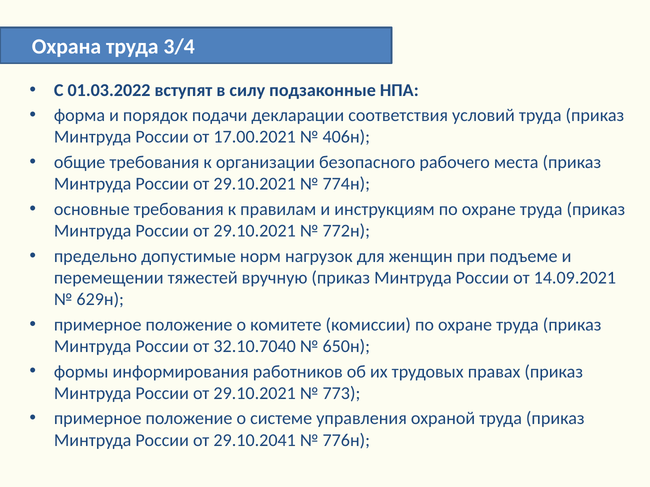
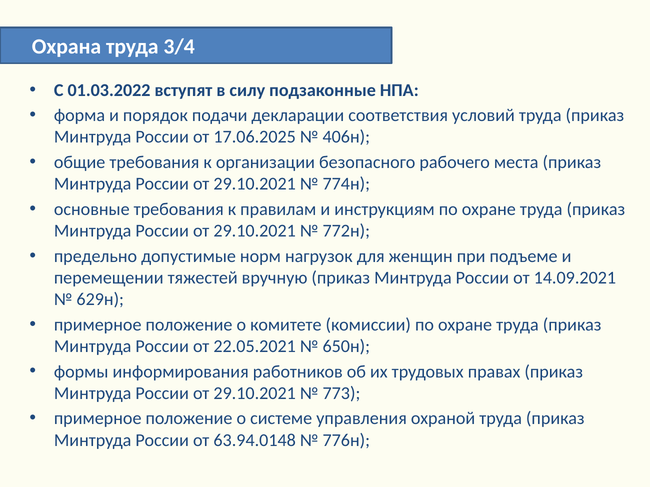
17.00.2021: 17.00.2021 -> 17.06.2025 (255, 137)
32.10.7040: 32.10.7040 -> 22.05.2021 (255, 347)
29.10.2041: 29.10.2041 -> 63.94.0148 (255, 441)
